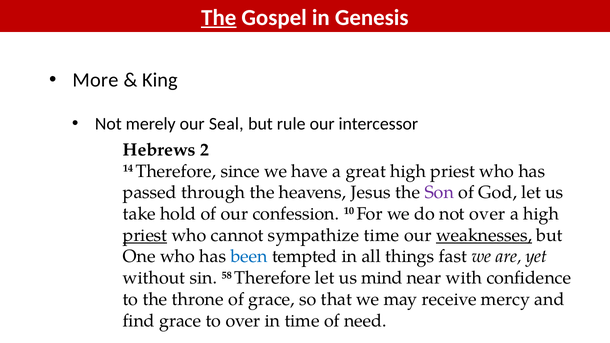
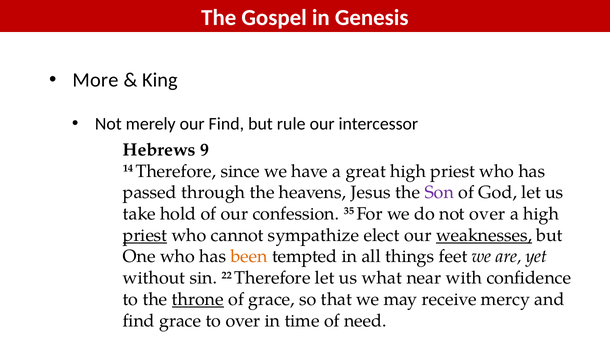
The underline: present -> none (219, 18)
our Seal: Seal -> Find (226, 124)
2: 2 -> 9 (205, 150)
10: 10 -> 35 (349, 211)
sympathize time: time -> elect (382, 235)
been colour: blue -> orange (249, 257)
fast: fast -> feet (453, 257)
58: 58 -> 22 (227, 275)
mind: mind -> what (382, 278)
throne underline: none -> present (198, 299)
